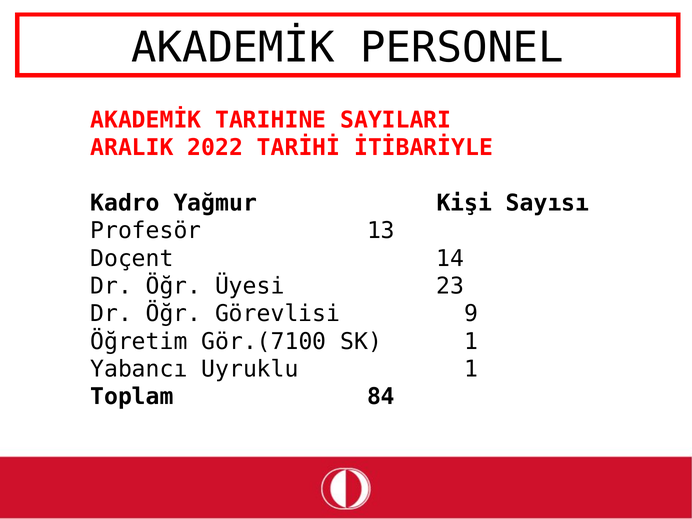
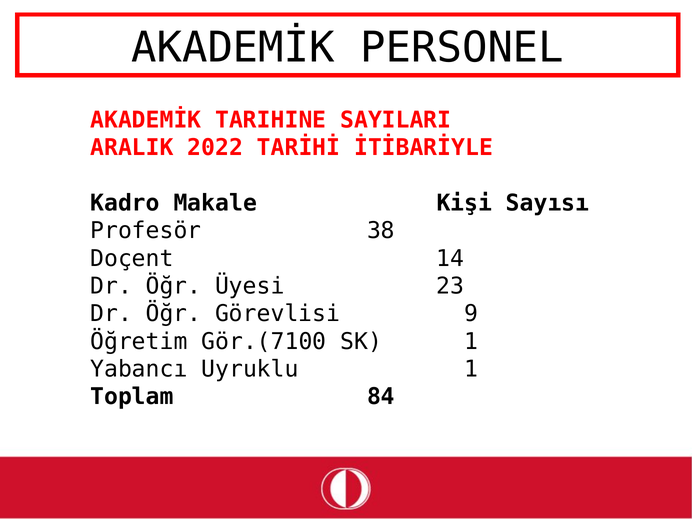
Yağmur: Yağmur -> Makale (215, 203)
13: 13 -> 38 (381, 231)
